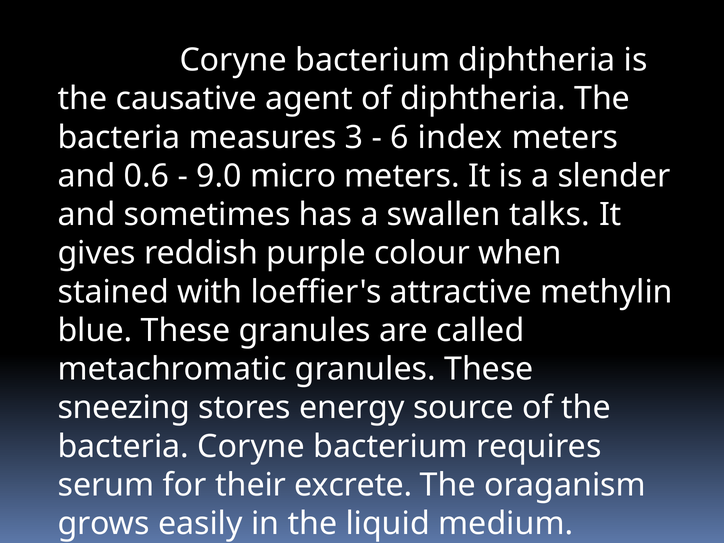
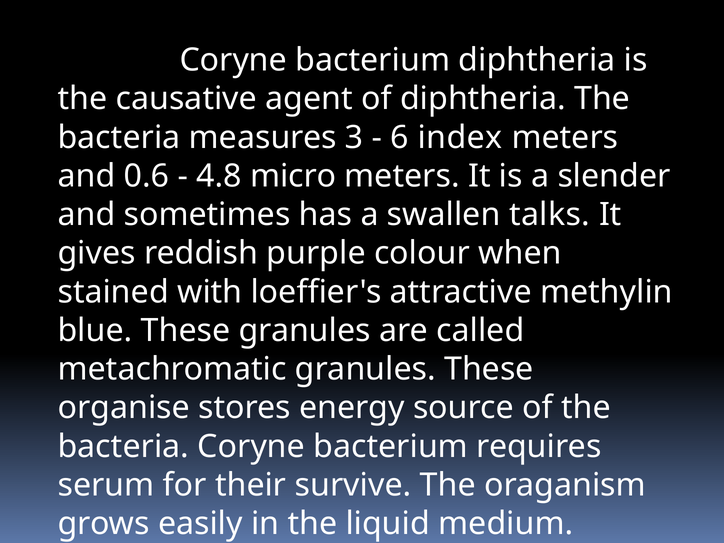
9.0: 9.0 -> 4.8 (219, 176)
sneezing: sneezing -> organise (124, 408)
excrete: excrete -> survive (353, 485)
